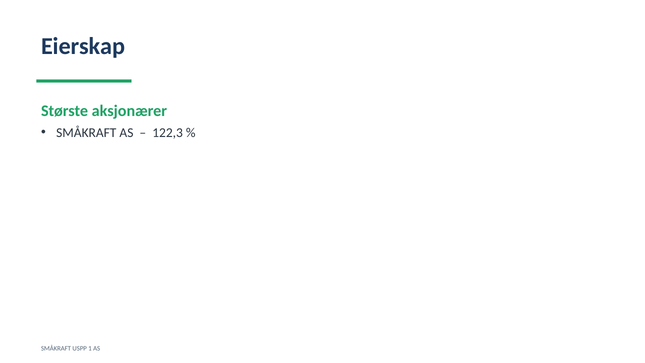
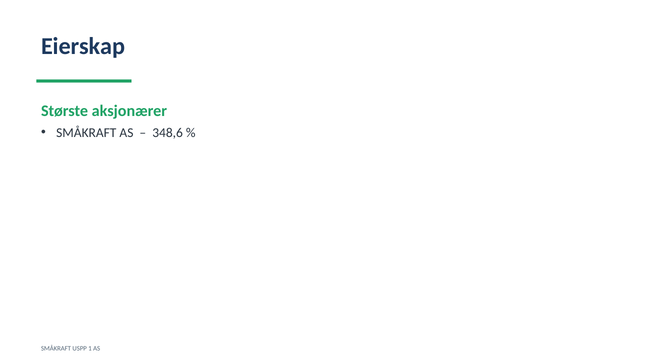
122,3: 122,3 -> 348,6 (168, 133)
